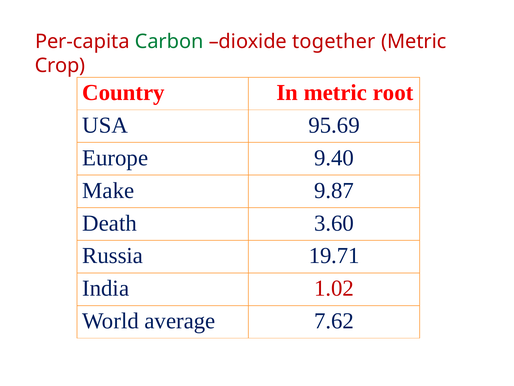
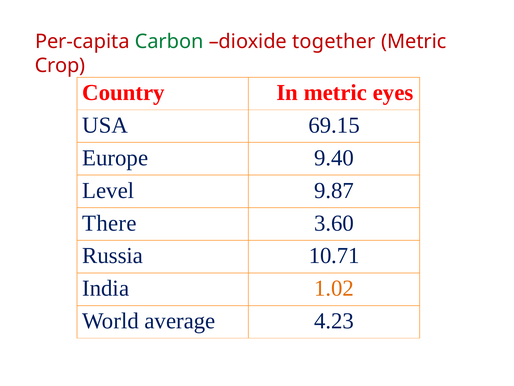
root: root -> eyes (393, 93)
95.69: 95.69 -> 69.15 (334, 125)
Make: Make -> Level (108, 190)
Death: Death -> There (109, 223)
19.71: 19.71 -> 10.71 (334, 255)
1.02 colour: red -> orange (334, 288)
7.62: 7.62 -> 4.23 (334, 321)
